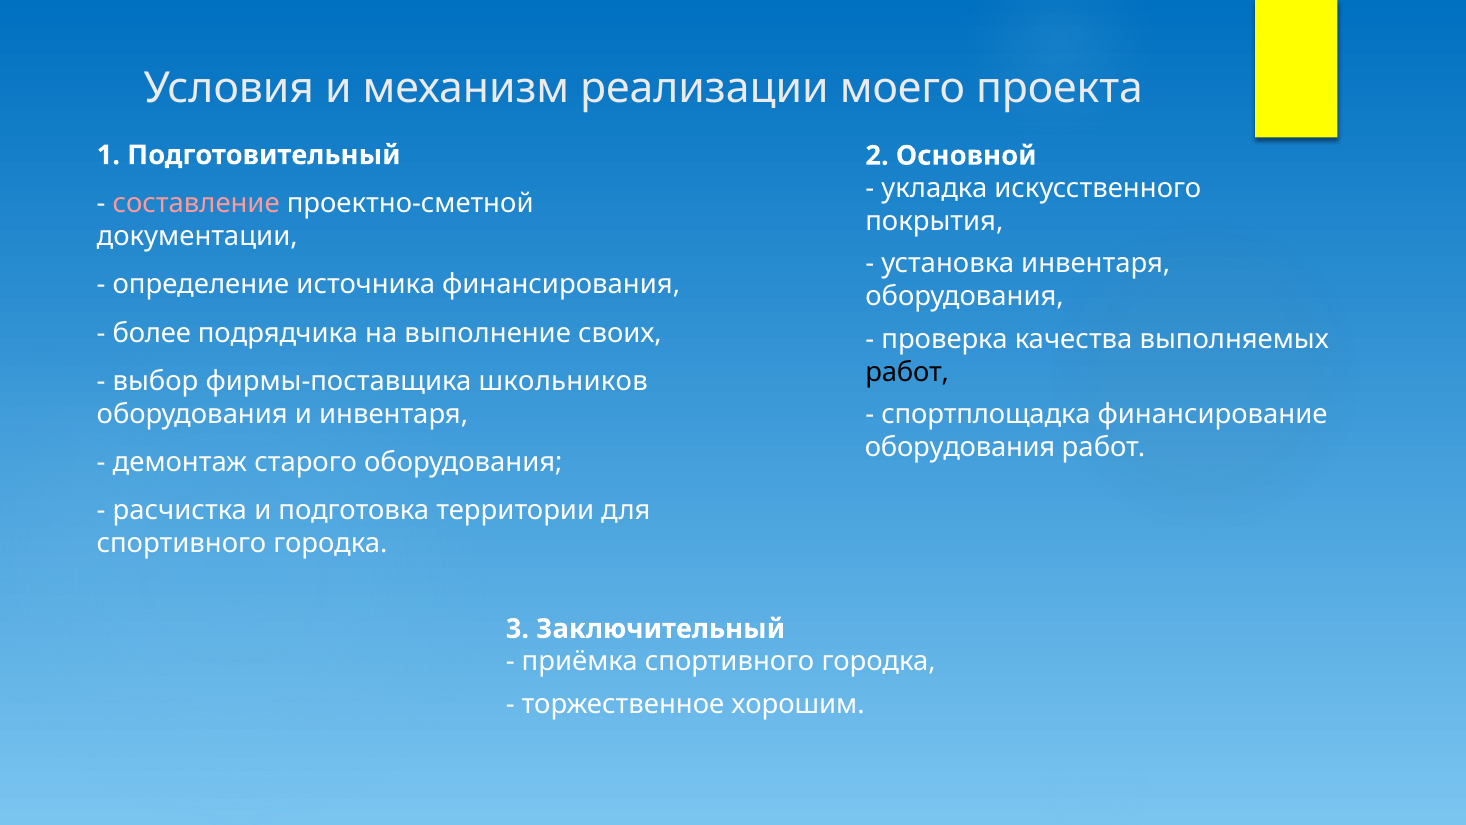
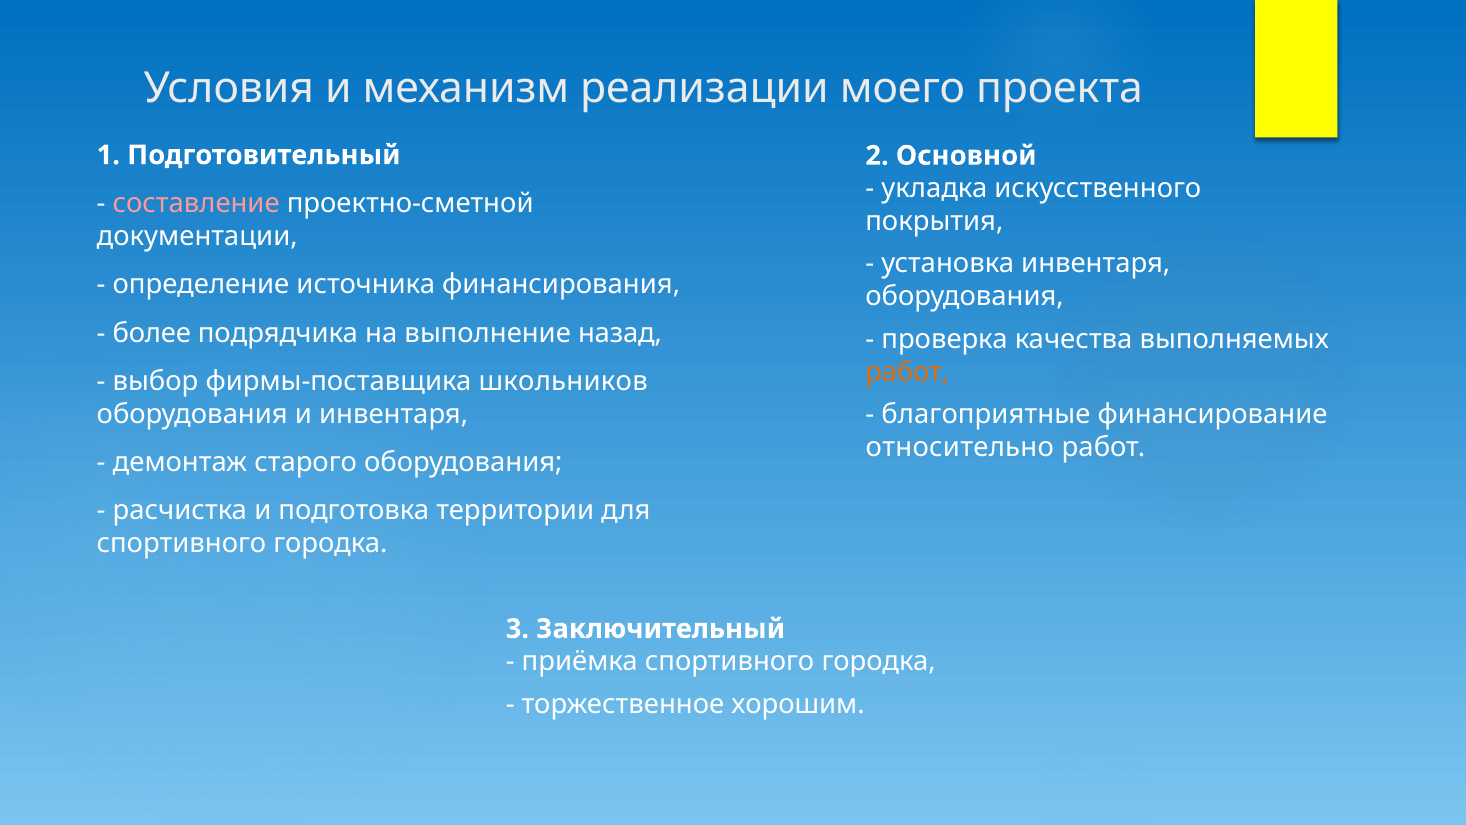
своих: своих -> назад (620, 333)
работ colour: black -> orange (907, 372)
спортплощадка: спортплощадка -> благоприятные (986, 414)
оборудования: оборудования -> относительно (960, 447)
